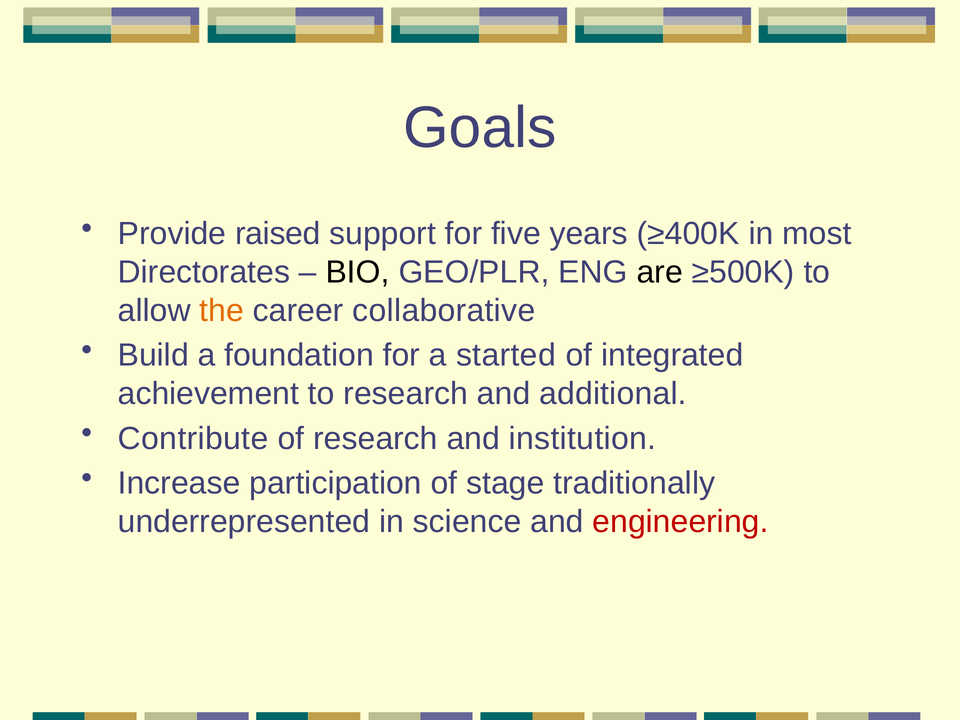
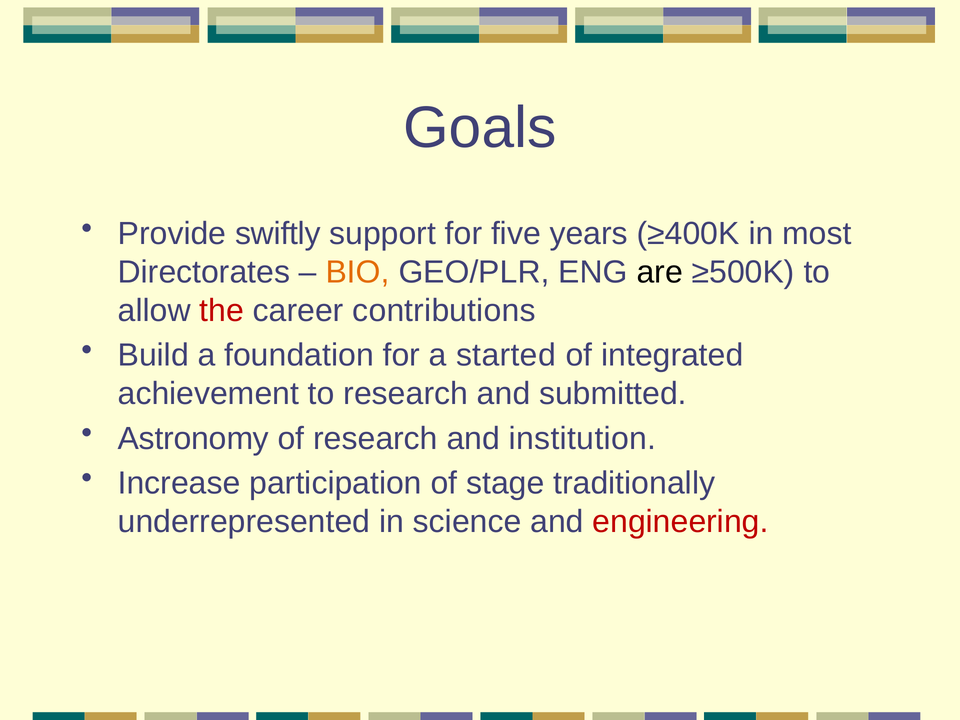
raised: raised -> swiftly (278, 234)
BIO colour: black -> orange (358, 272)
the colour: orange -> red (222, 311)
collaborative: collaborative -> contributions (444, 311)
additional: additional -> submitted (613, 394)
Contribute: Contribute -> Astronomy (193, 439)
